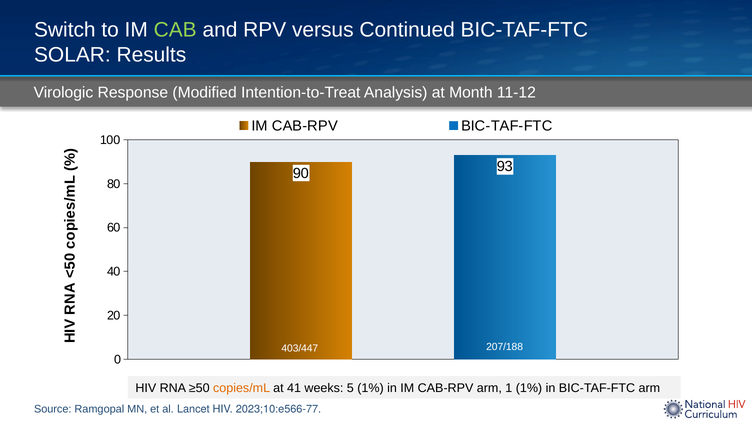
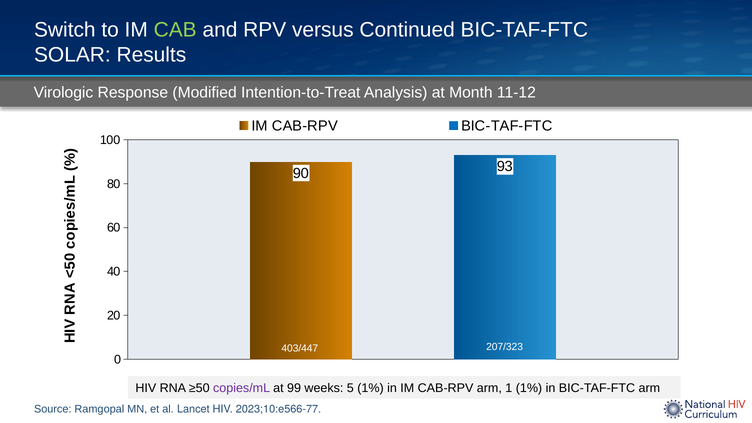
207/188: 207/188 -> 207/323 (505, 347)
copies/mL colour: orange -> purple (242, 388)
41: 41 -> 99 (294, 388)
